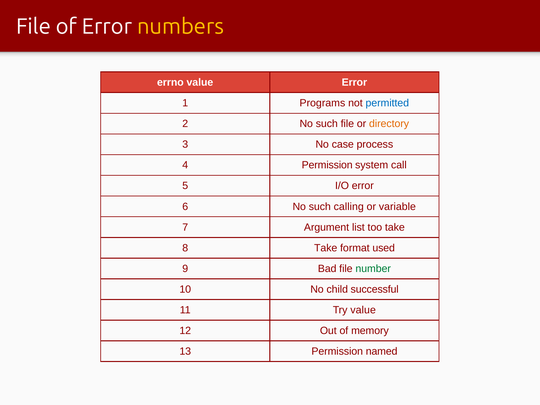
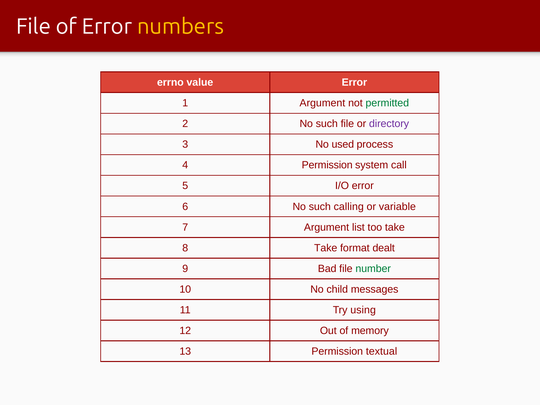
1 Programs: Programs -> Argument (322, 103)
permitted colour: blue -> green (387, 103)
directory colour: orange -> purple (389, 124)
case: case -> used (343, 144)
used: used -> dealt (384, 248)
successful: successful -> messages (375, 289)
Try value: value -> using (363, 310)
named: named -> textual (382, 351)
